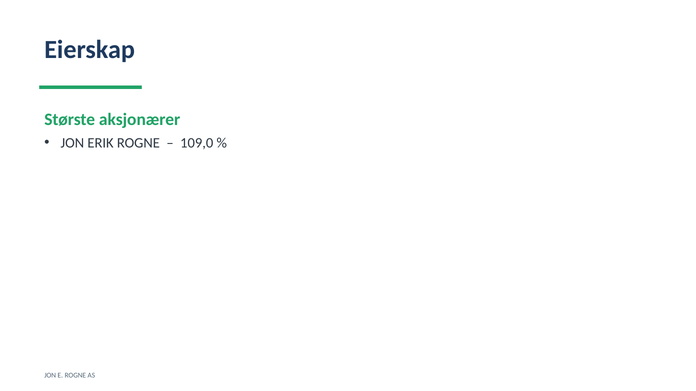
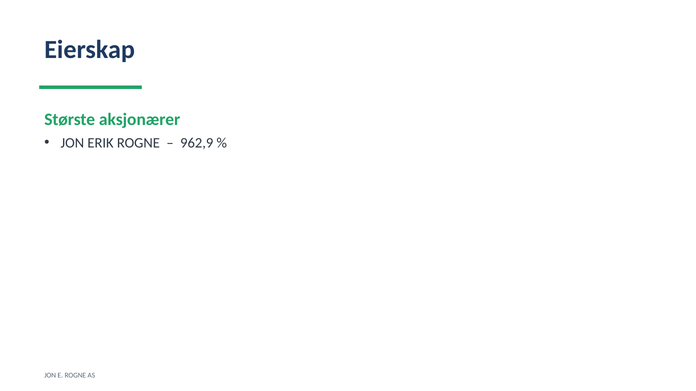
109,0: 109,0 -> 962,9 (197, 143)
